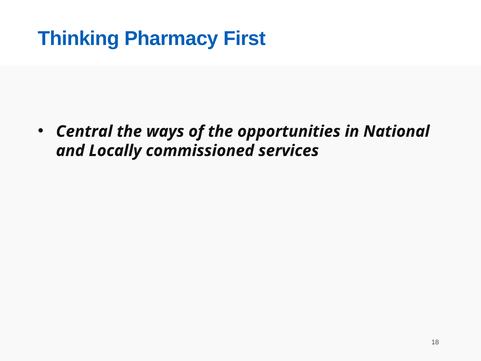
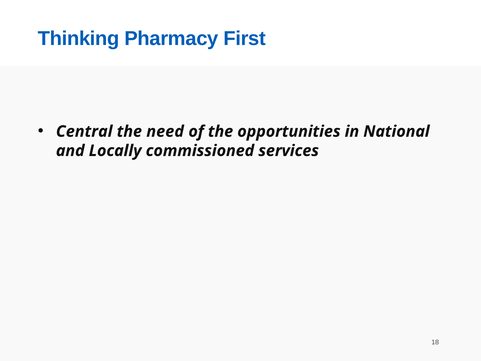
ways: ways -> need (165, 131)
